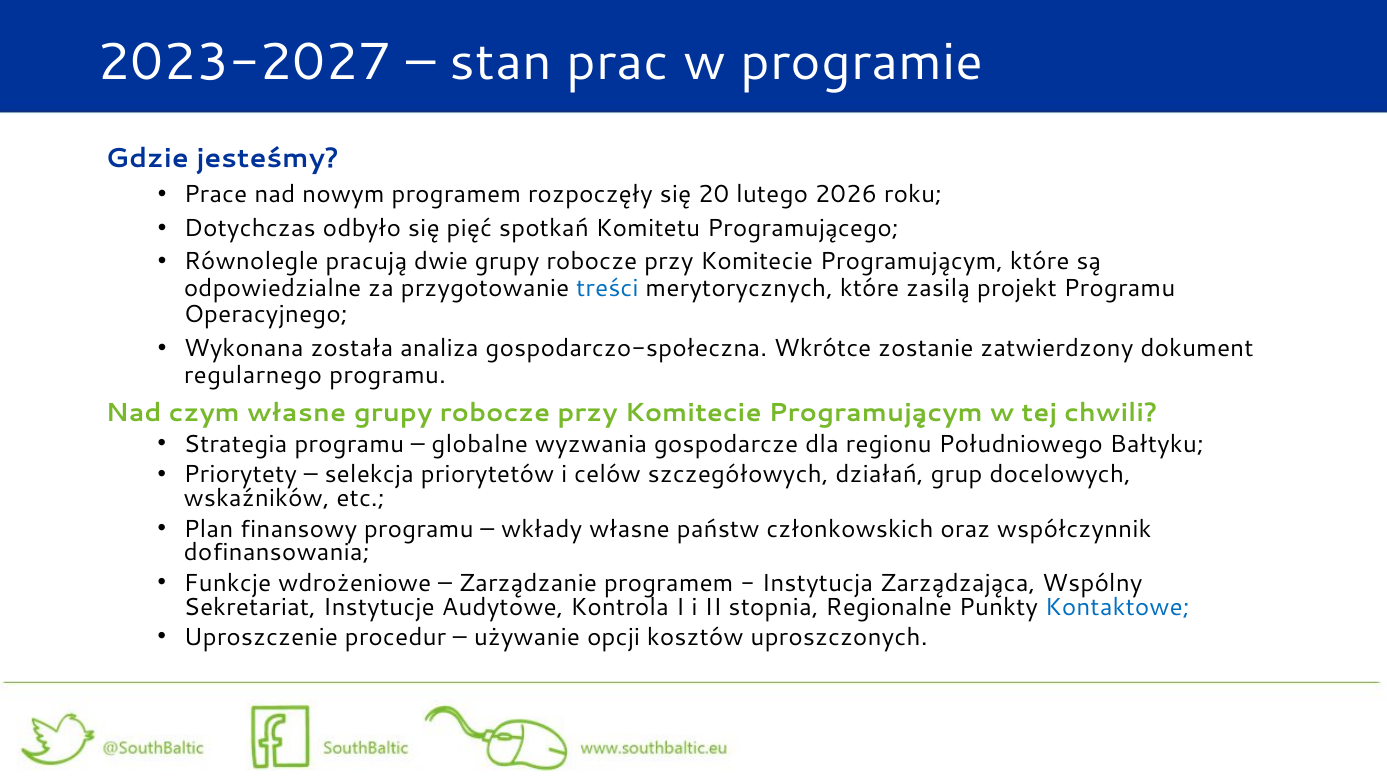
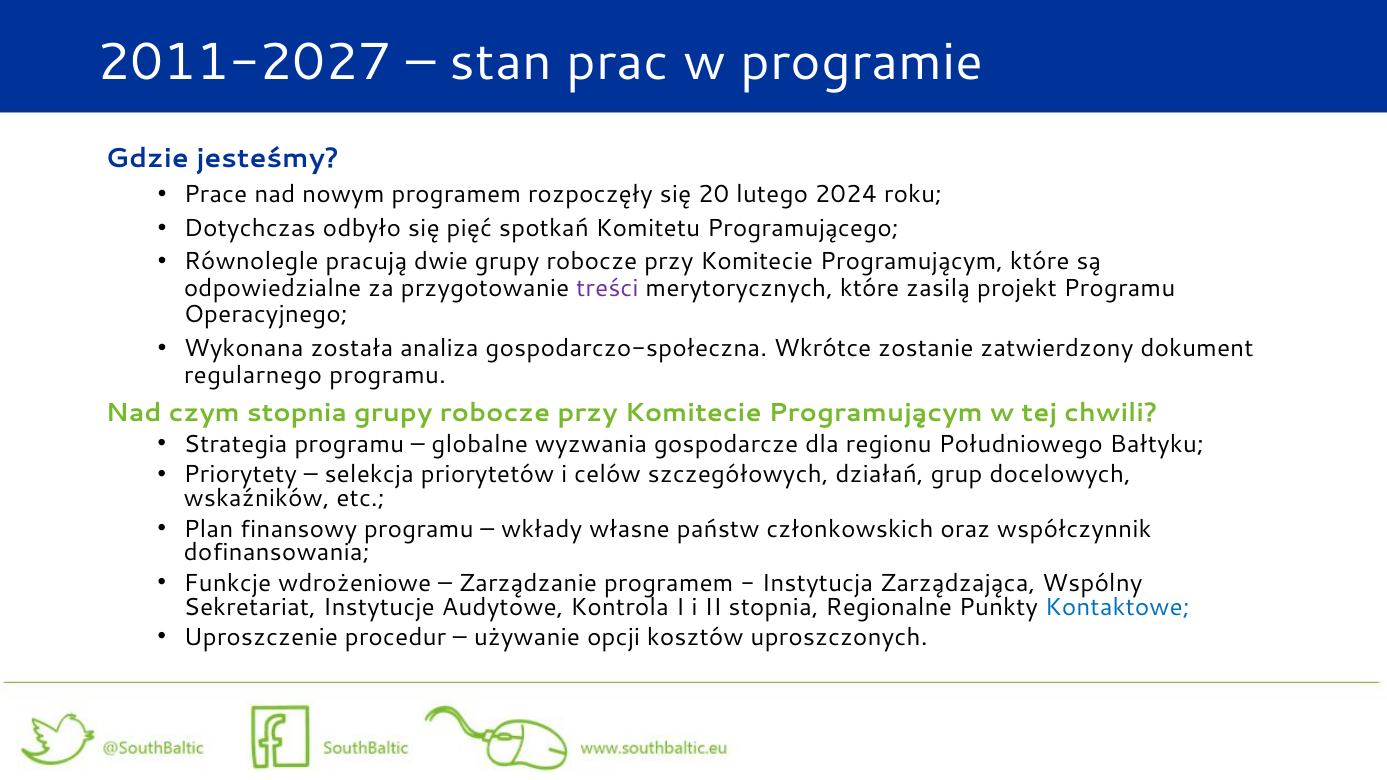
2023-2027: 2023-2027 -> 2011-2027 (245, 62)
2026: 2026 -> 2024 (846, 194)
treści colour: blue -> purple (607, 288)
czym własne: własne -> stopnia (297, 413)
